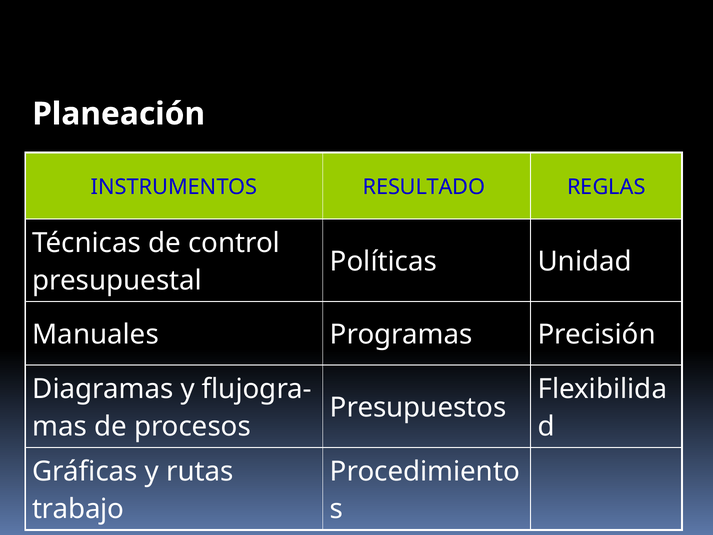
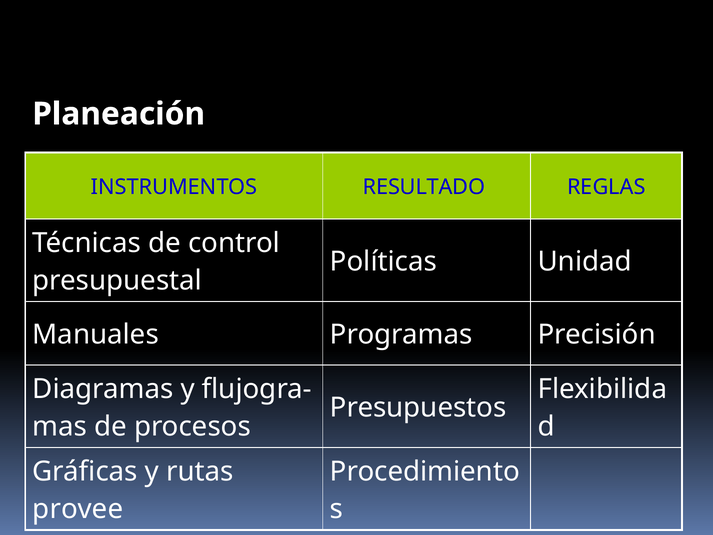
trabajo: trabajo -> provee (78, 509)
